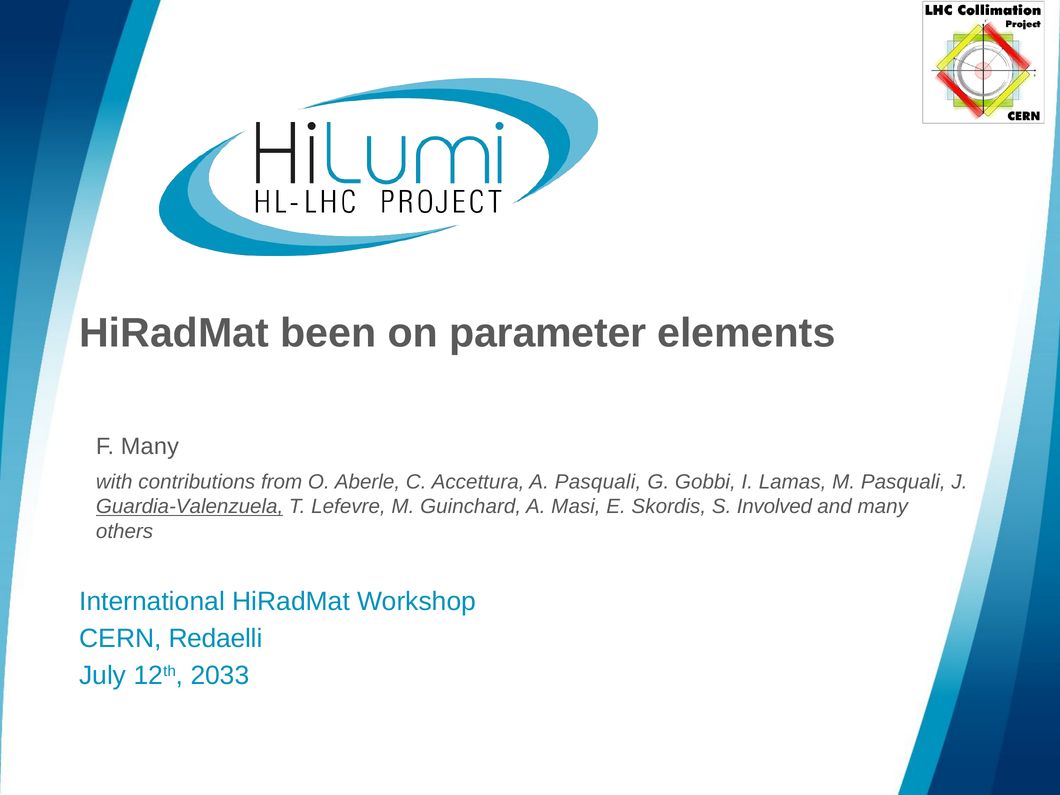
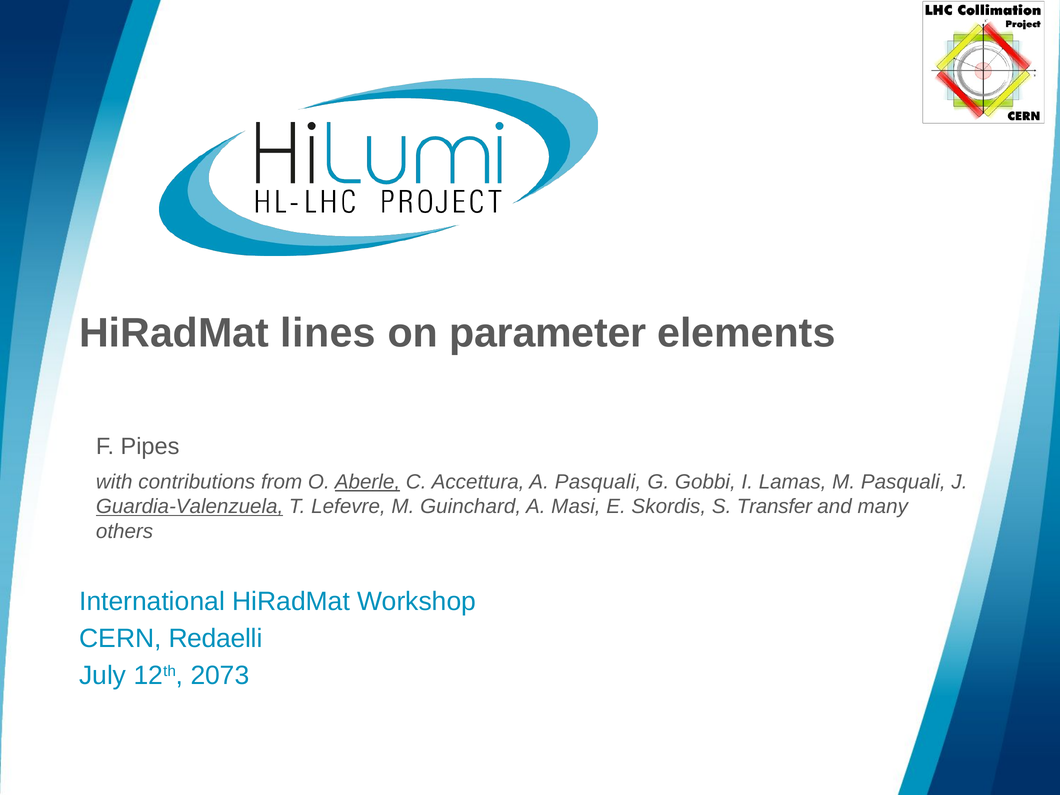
been: been -> lines (328, 333)
F Many: Many -> Pipes (150, 447)
Aberle underline: none -> present (367, 482)
Involved: Involved -> Transfer (774, 507)
2033: 2033 -> 2073 (220, 676)
